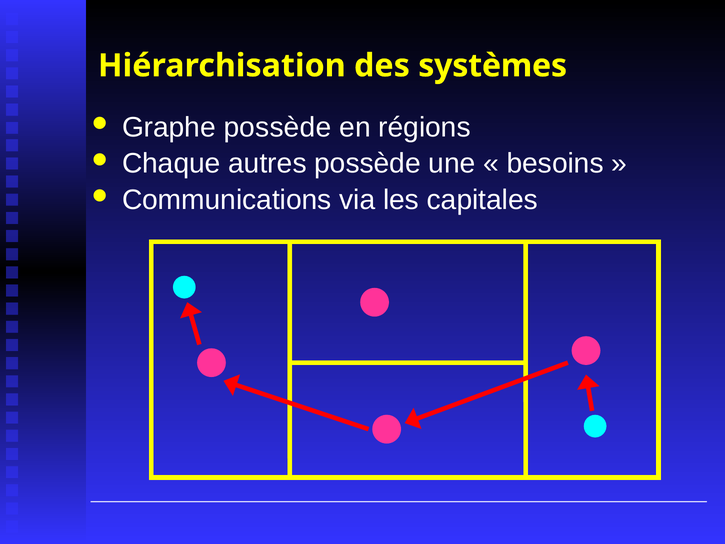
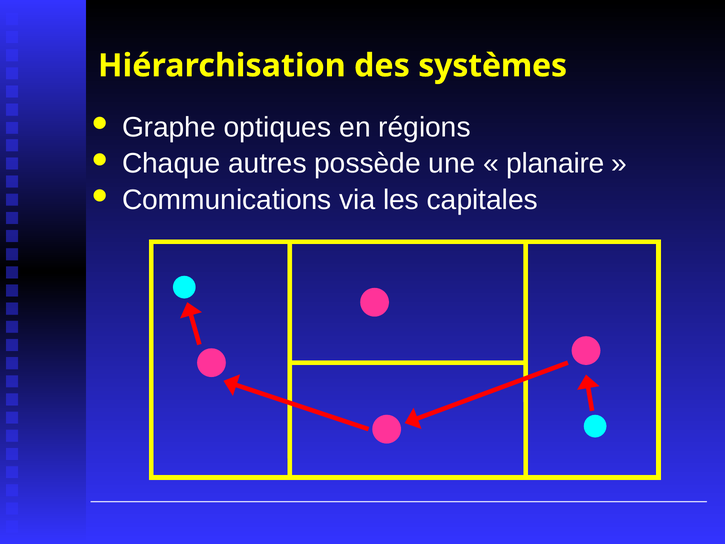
Graphe possède: possède -> optiques (278, 127)
besoins: besoins -> planaire (555, 164)
